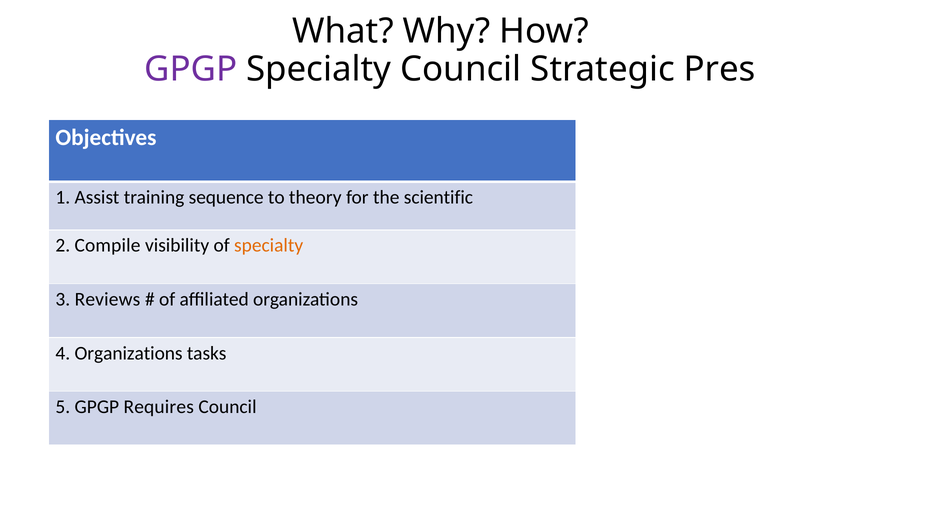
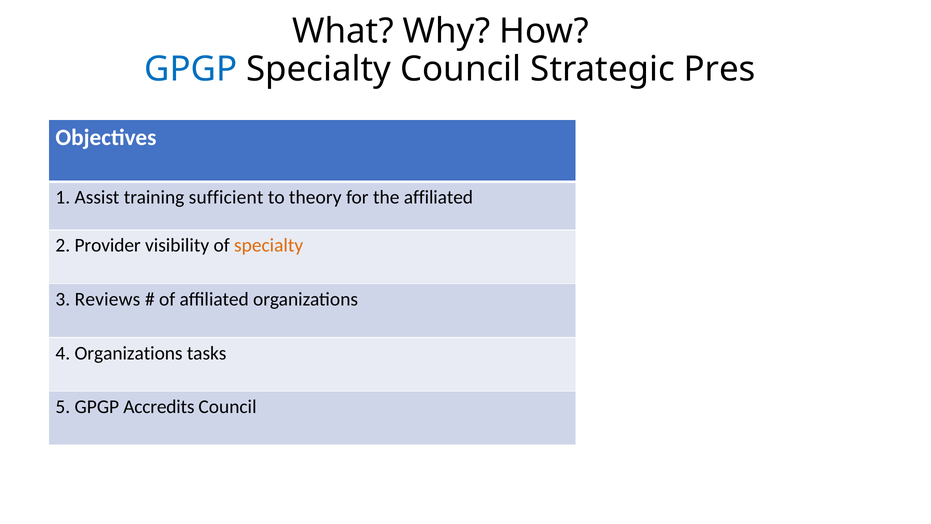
GPGP colour: purple -> blue (191, 69)
sequence: sequence -> sufficient (226, 197)
the scientific: scientific -> affiliated (438, 197)
Compile: Compile -> Provider (108, 245)
Requires: Requires -> Accredits (159, 407)
